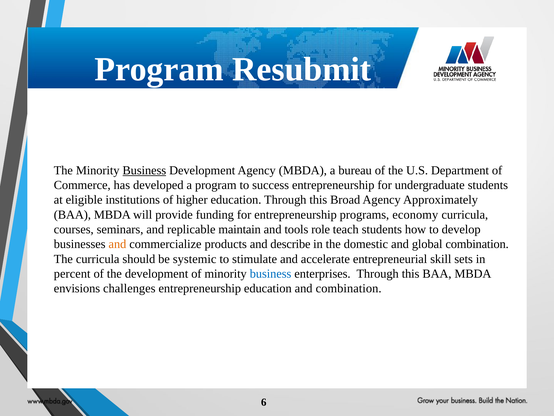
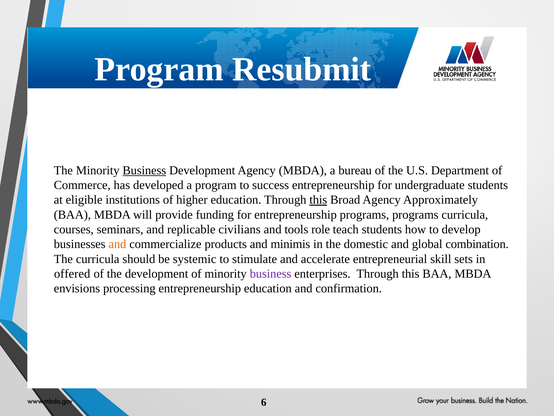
this underline: none -> present (318, 200)
programs economy: economy -> programs (415, 214)
maintain: maintain -> civilians (240, 229)
describe: describe -> minimis (290, 244)
percent: percent -> offered (72, 273)
business colour: blue -> purple (271, 273)
challenges: challenges -> processing (129, 288)
and combination: combination -> confirmation (349, 288)
